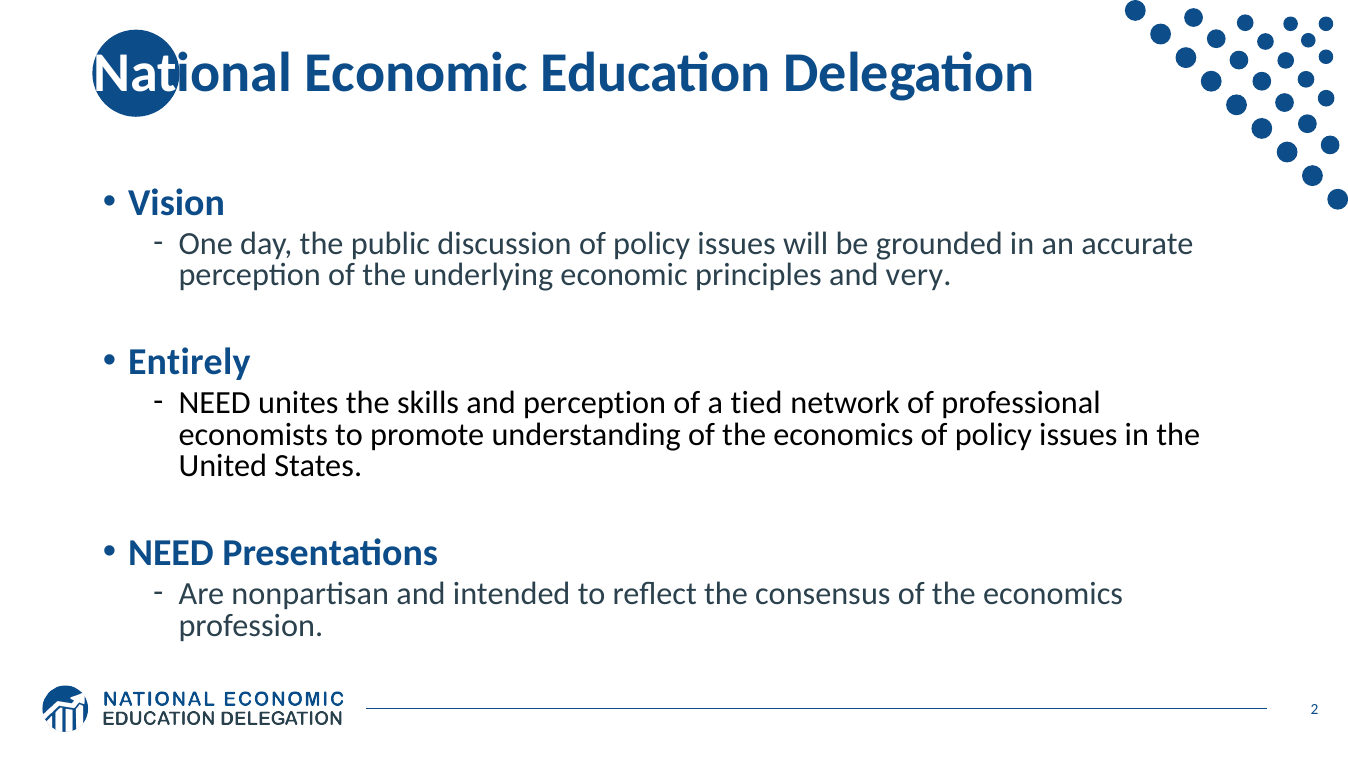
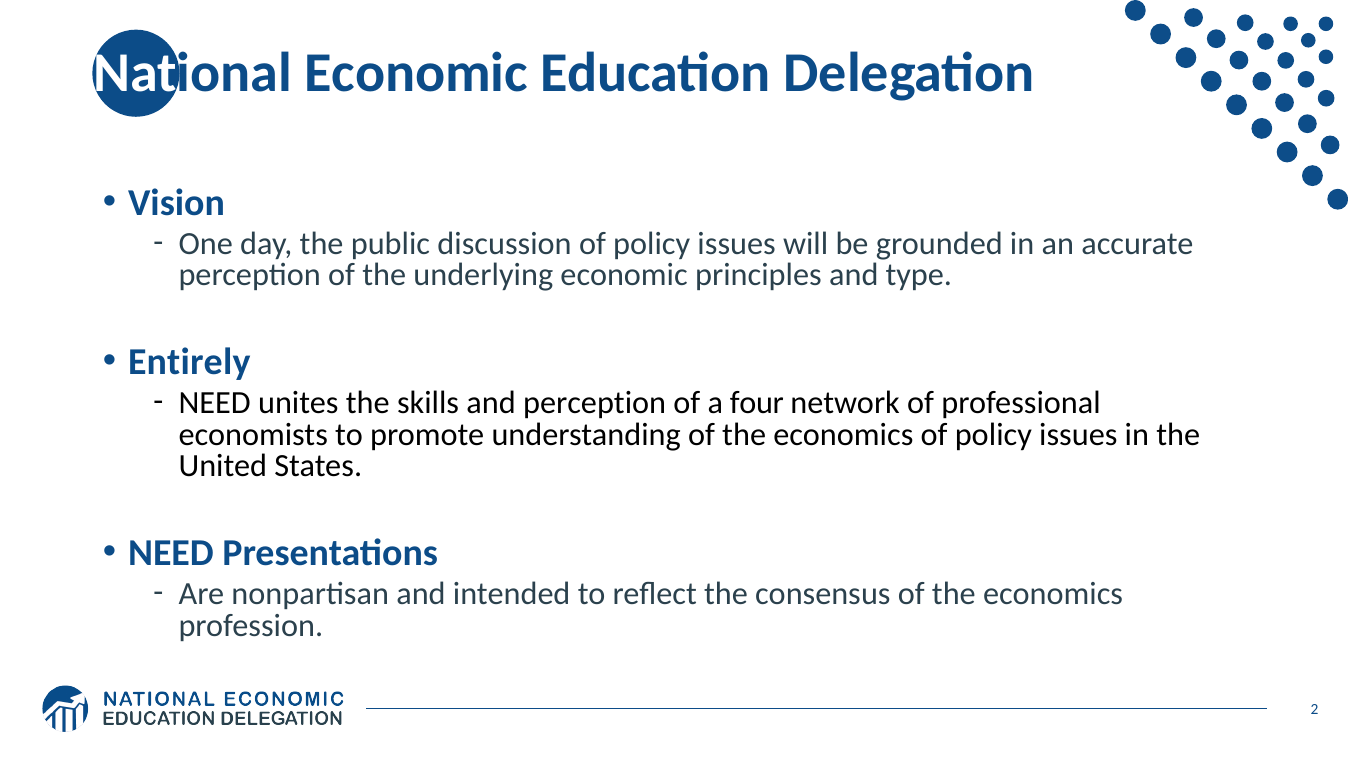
very: very -> type (919, 275)
tied: tied -> four (757, 403)
